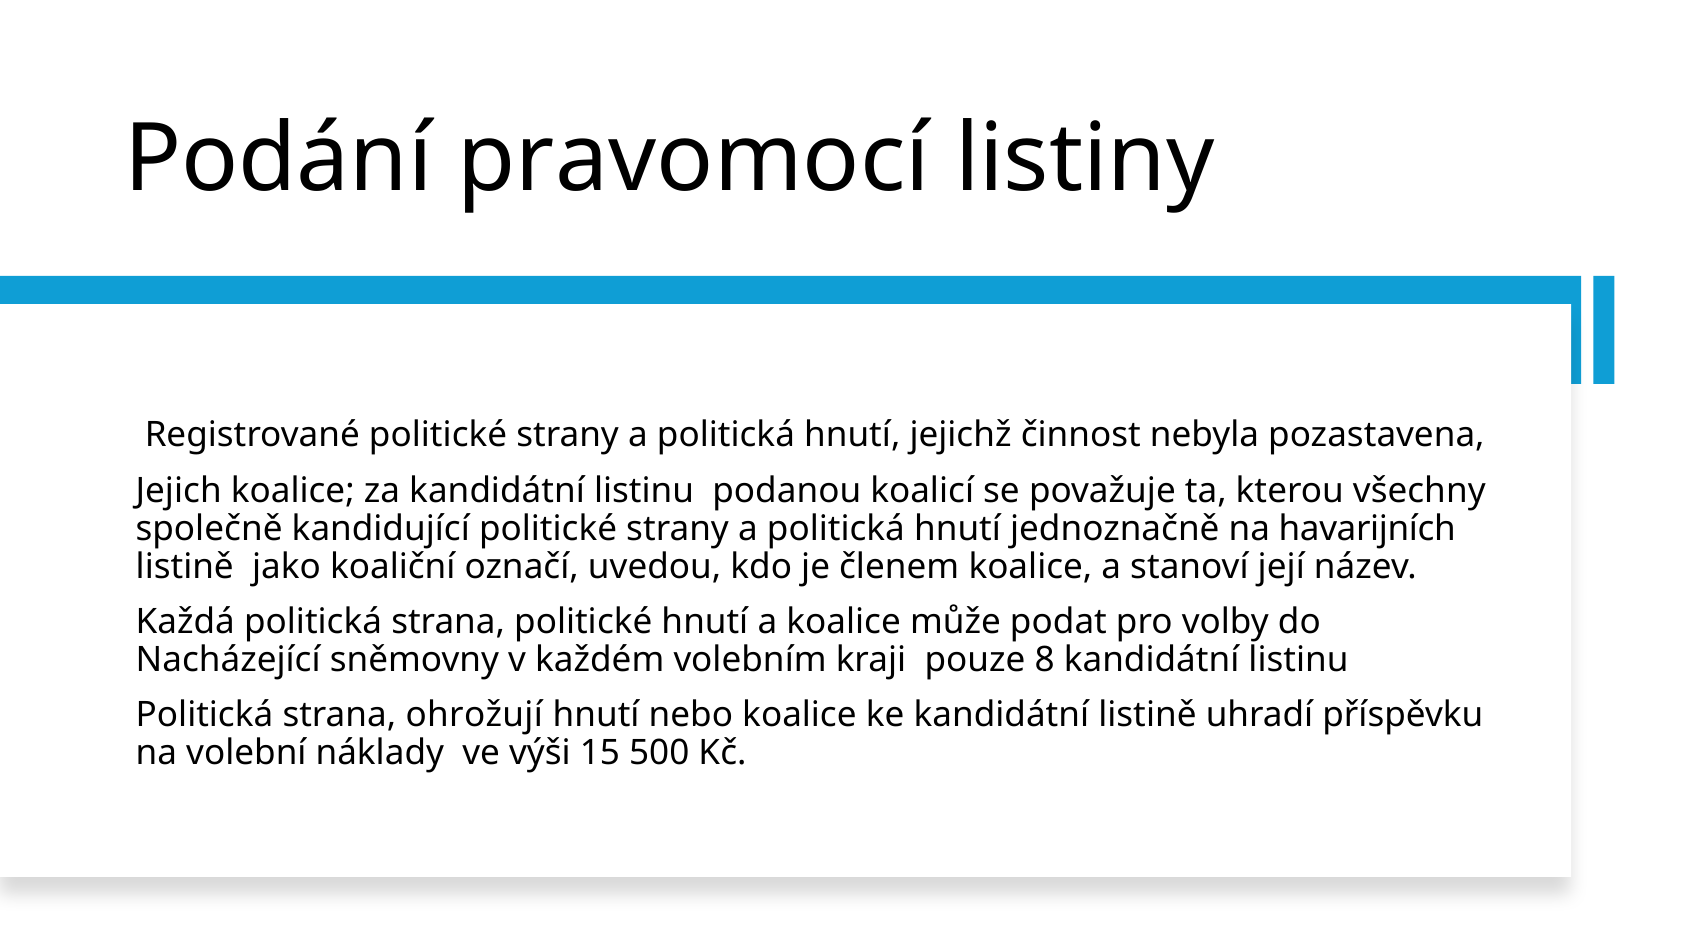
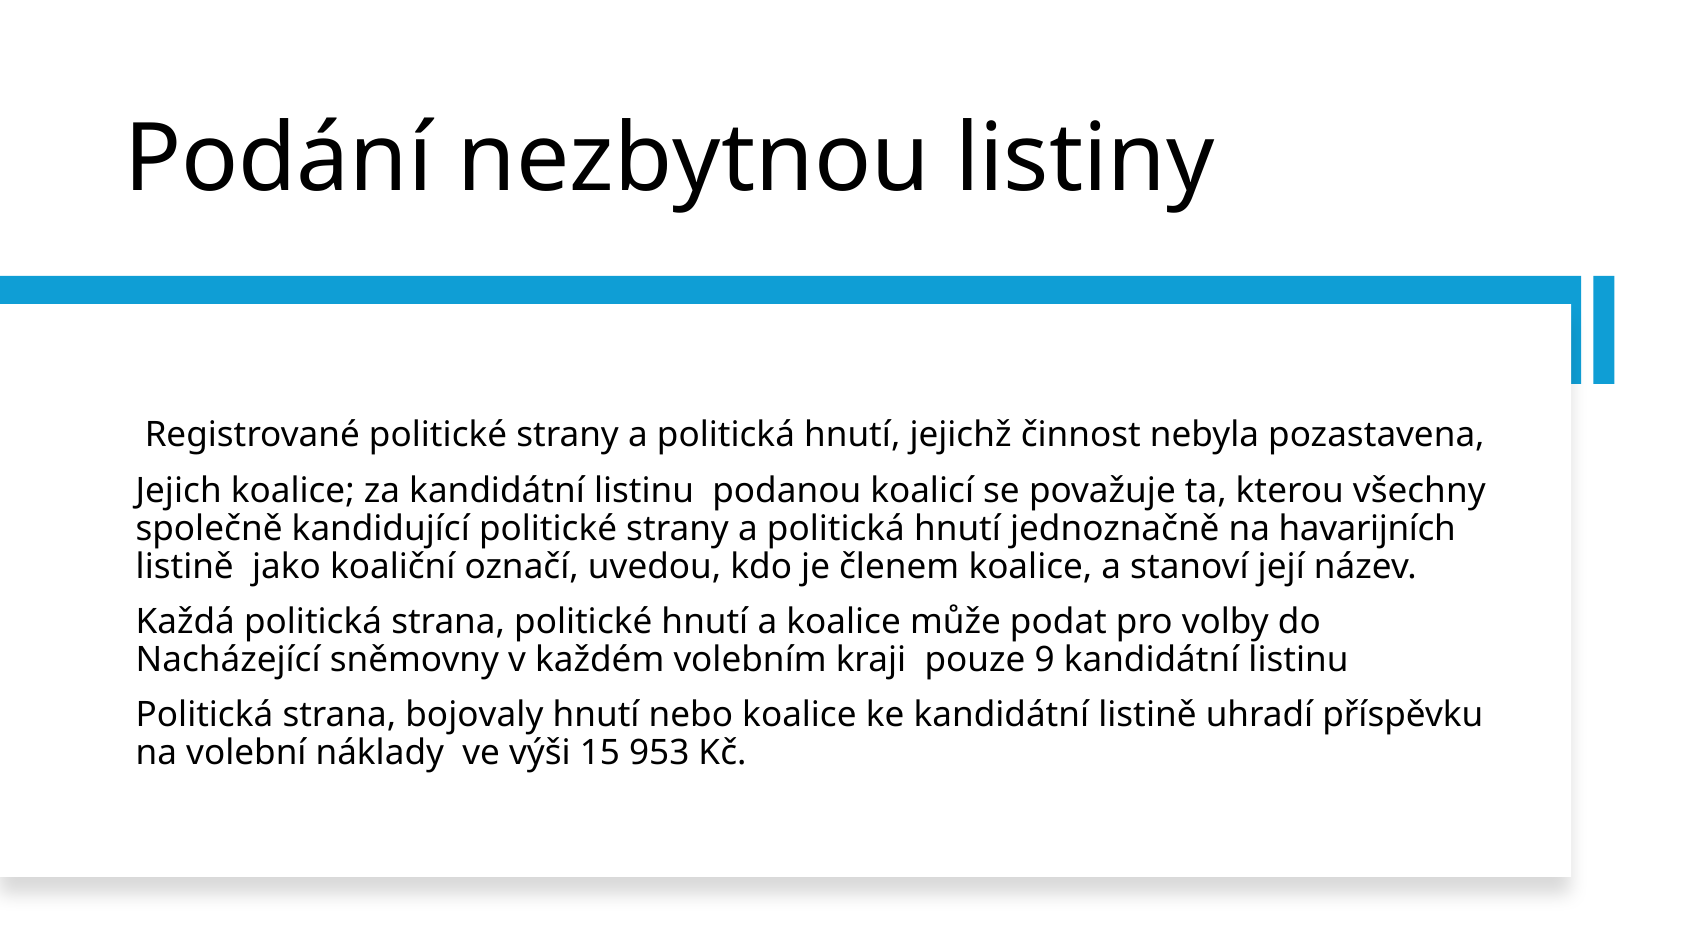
pravomocí: pravomocí -> nezbytnou (694, 160)
8: 8 -> 9 (1045, 660)
ohrožují: ohrožují -> bojovaly (474, 715)
500: 500 -> 953 (659, 753)
